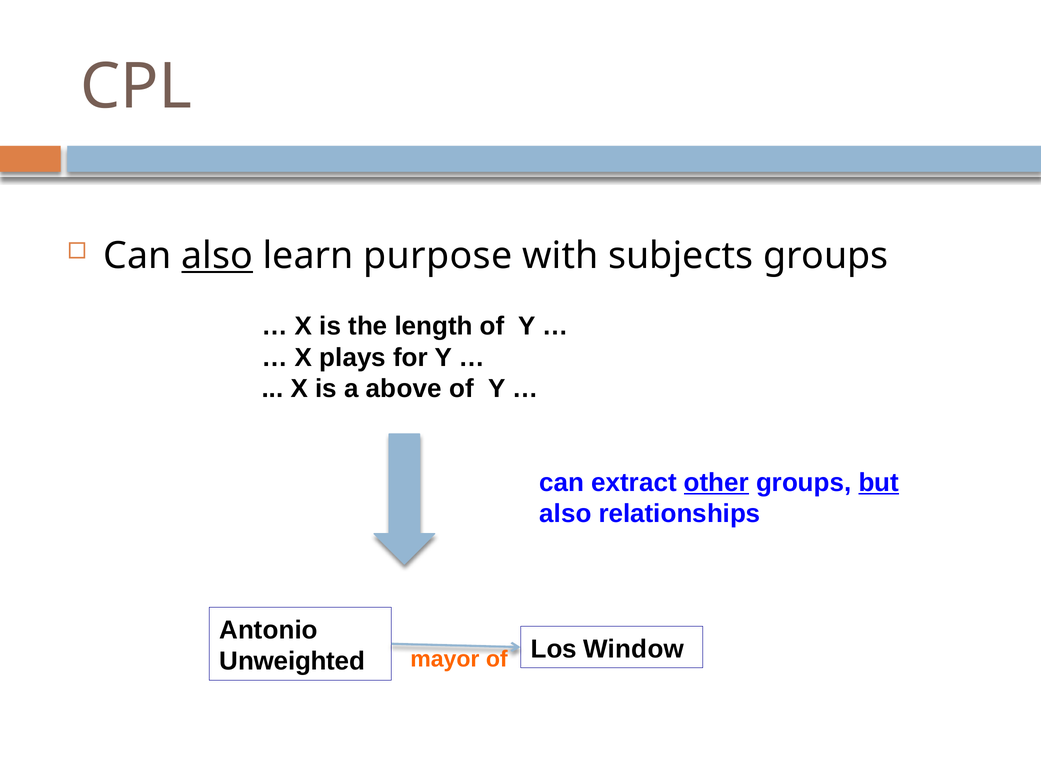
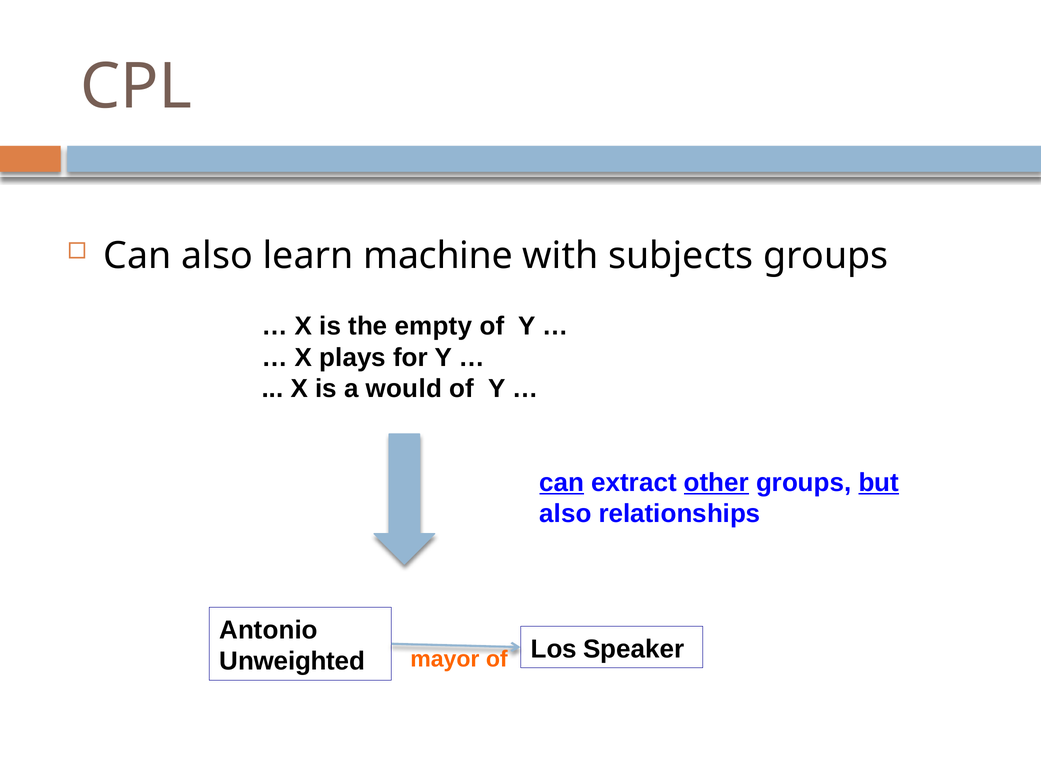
also underline: present -> none (217, 256)
purpose: purpose -> machine (438, 256)
length: length -> empty (434, 326)
above: above -> would (404, 389)
can underline: none -> present (562, 482)
Window: Window -> Speaker (634, 649)
